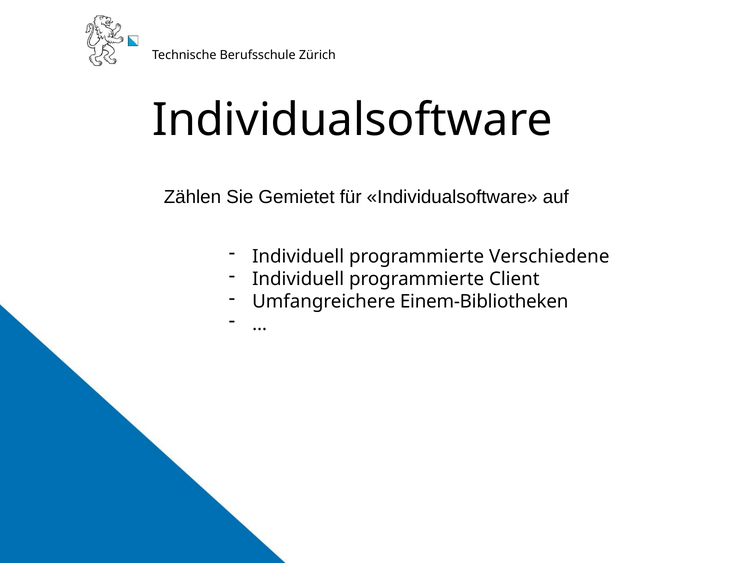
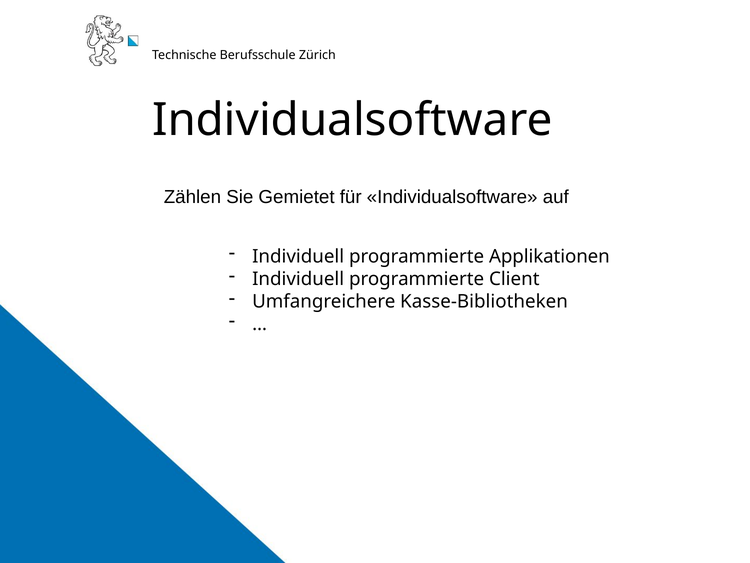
Verschiedene: Verschiedene -> Applikationen (549, 256)
Einem-Bibliotheken: Einem-Bibliotheken -> Kasse-Bibliotheken (484, 301)
